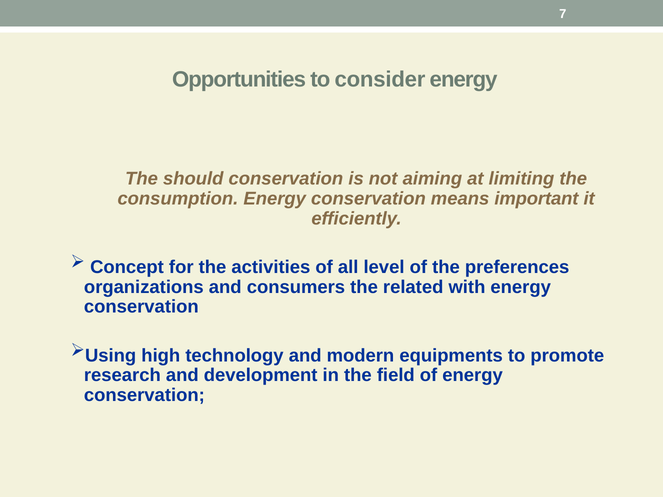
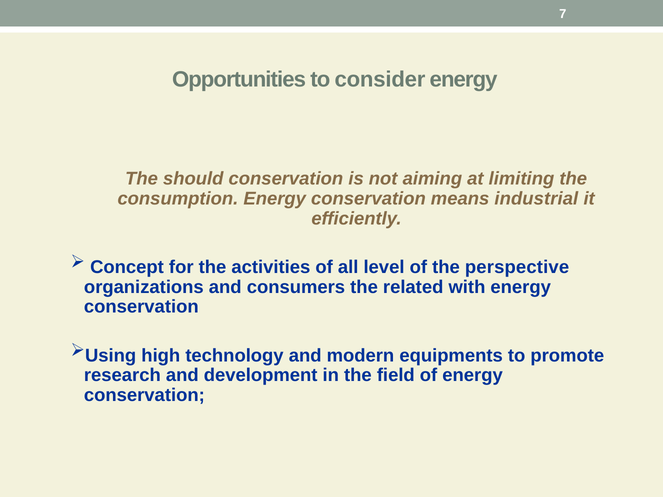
important: important -> industrial (536, 199)
preferences: preferences -> perspective (517, 267)
